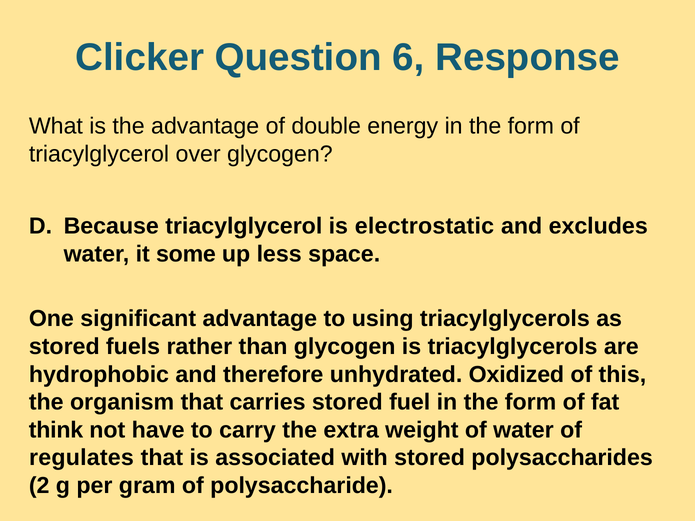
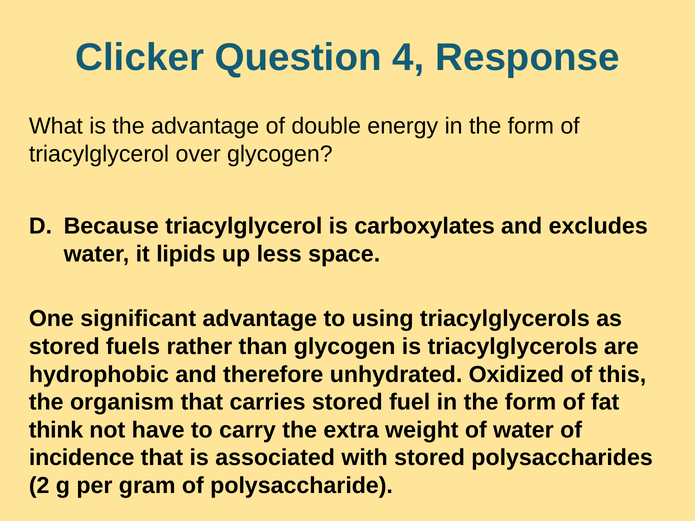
6: 6 -> 4 (408, 58)
electrostatic: electrostatic -> carboxylates (425, 226)
some: some -> lipids (186, 254)
regulates: regulates -> incidence (82, 458)
